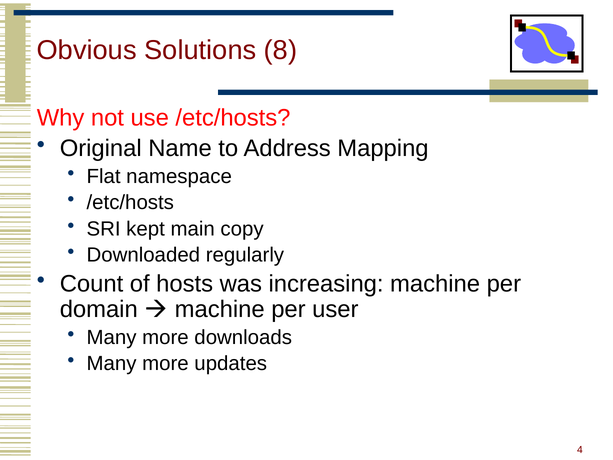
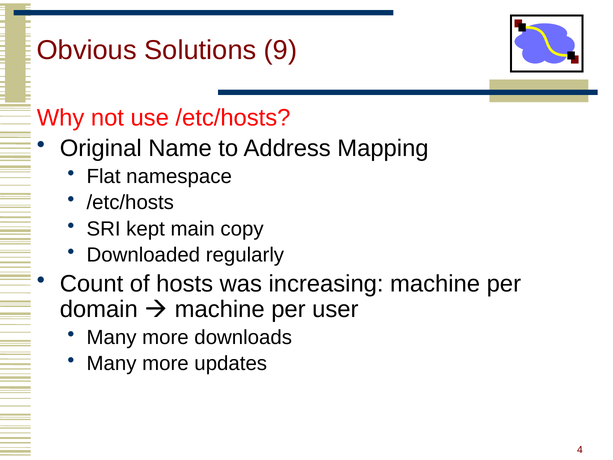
8: 8 -> 9 (281, 50)
